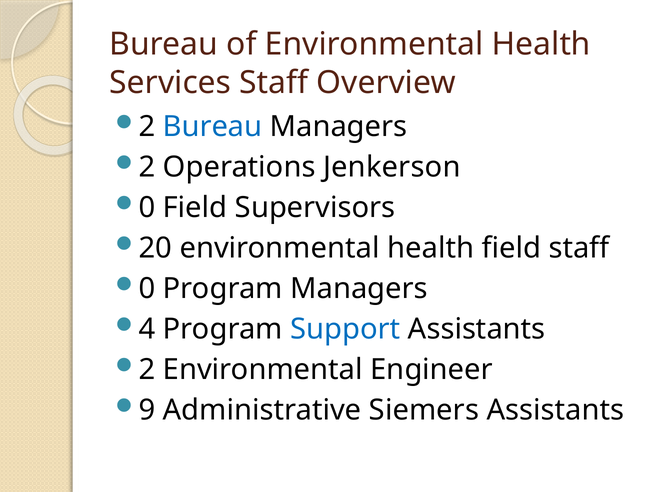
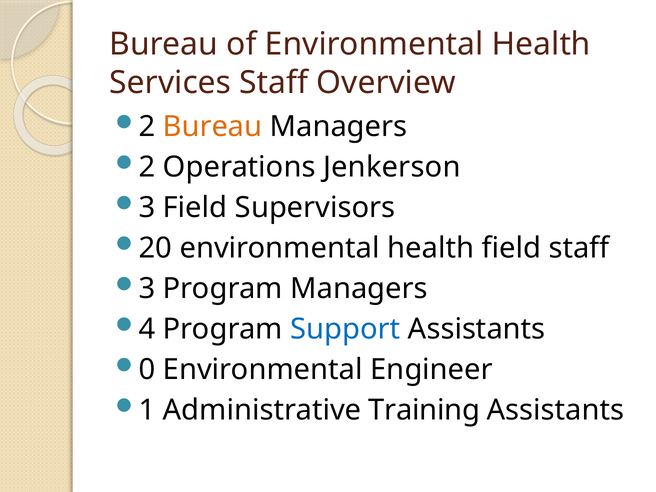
Bureau colour: blue -> orange (213, 127)
0: 0 -> 3 (147, 208)
0: 0 -> 3 (147, 289)
2: 2 -> 0 (147, 370)
9: 9 -> 1 (147, 410)
Siemers: Siemers -> Training (424, 410)
